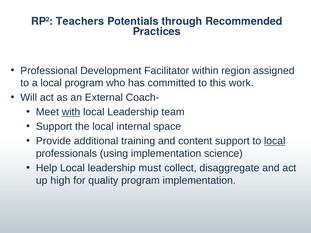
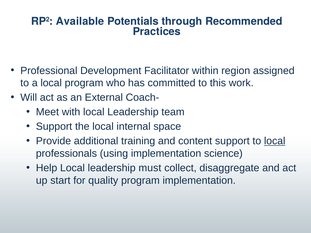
Teachers: Teachers -> Available (80, 21)
with underline: present -> none (71, 112)
high: high -> start (60, 181)
